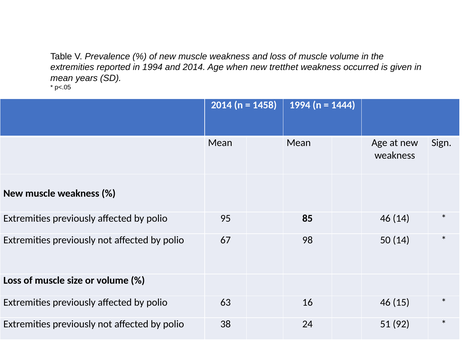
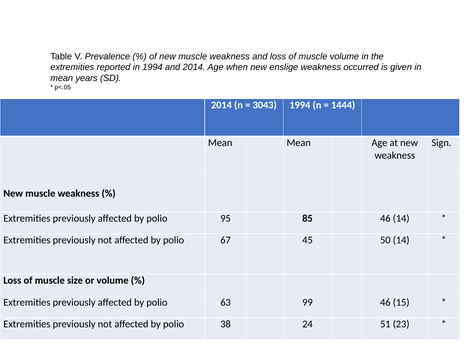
tretthet: tretthet -> enslige (284, 67)
1458: 1458 -> 3043 (265, 105)
98: 98 -> 45 (308, 240)
16: 16 -> 99 (308, 302)
92: 92 -> 23 (401, 324)
